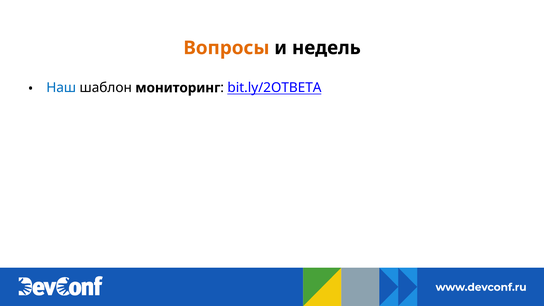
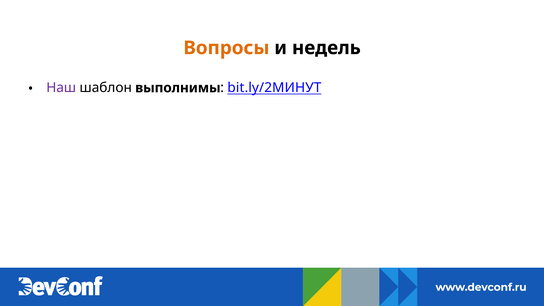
Наш colour: blue -> purple (61, 88)
мониторинг: мониторинг -> выполнимы (178, 88)
bit.ly/2ОТВЕТА: bit.ly/2ОТВЕТА -> bit.ly/2МИНУТ (274, 88)
